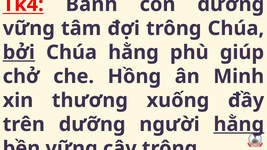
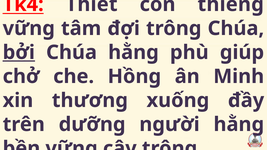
Bánh: Bánh -> Thiết (92, 4)
con dưỡng: dưỡng -> thiêng (231, 4)
hằng underline: present -> none (239, 125)
